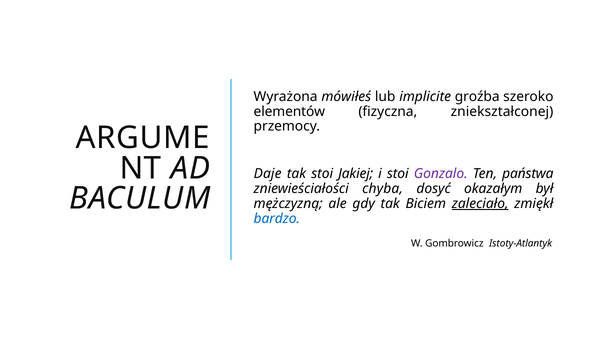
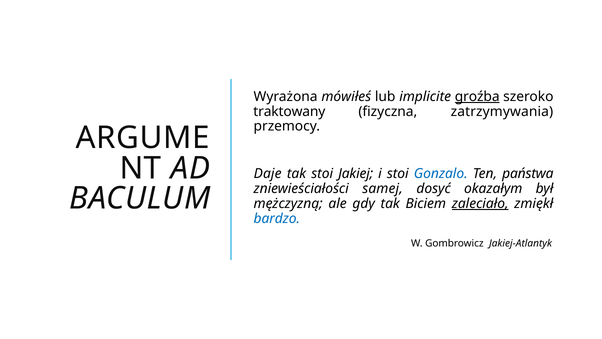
groźba underline: none -> present (477, 97)
elementów: elementów -> traktowany (289, 111)
zniekształconej: zniekształconej -> zatrzymywania (502, 111)
Gonzalo colour: purple -> blue (441, 174)
chyba: chyba -> samej (383, 188)
Istoty-Atlantyk: Istoty-Atlantyk -> Jakiej-Atlantyk (521, 243)
